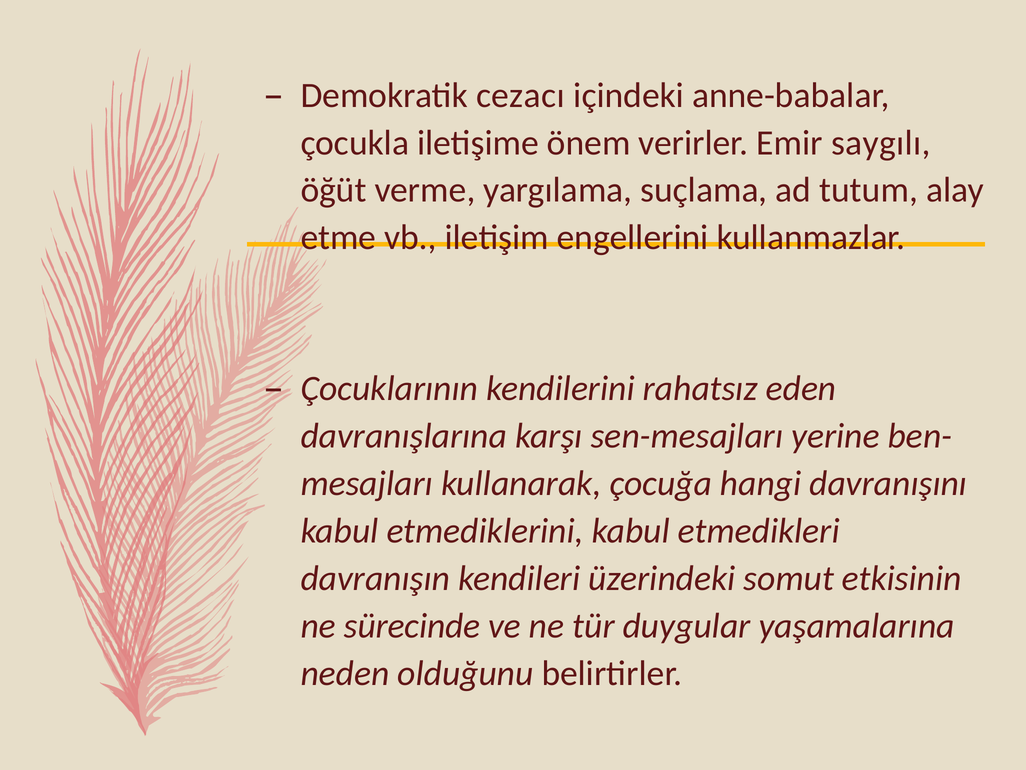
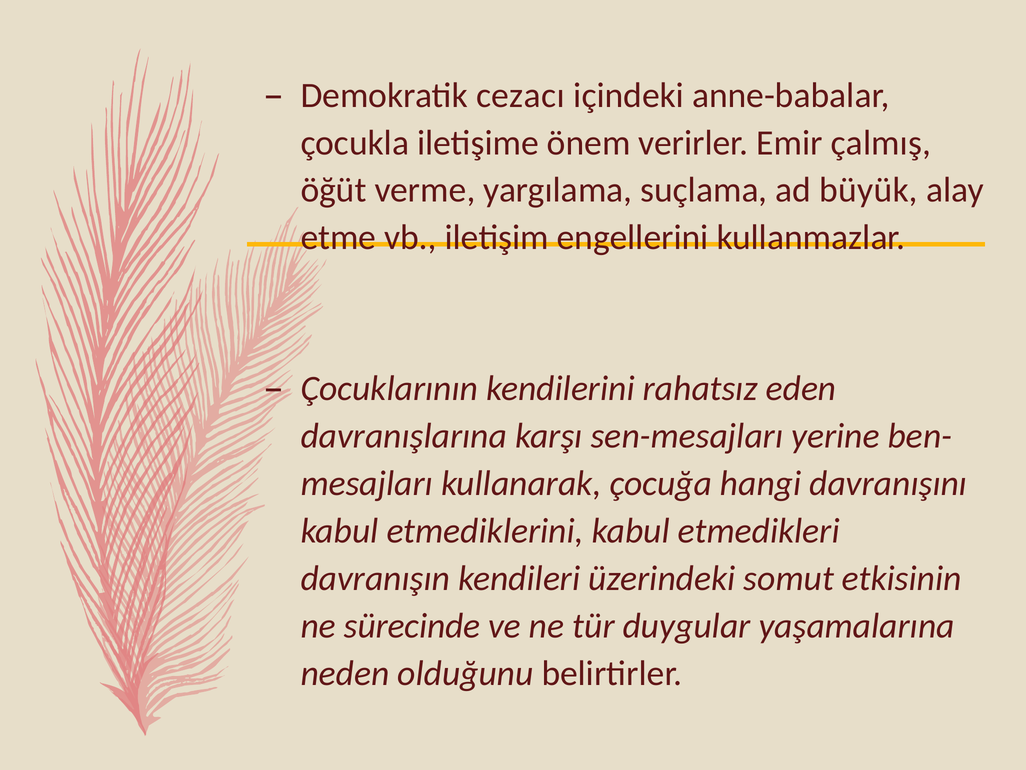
saygılı: saygılı -> çalmış (881, 143)
tutum: tutum -> büyük (869, 190)
